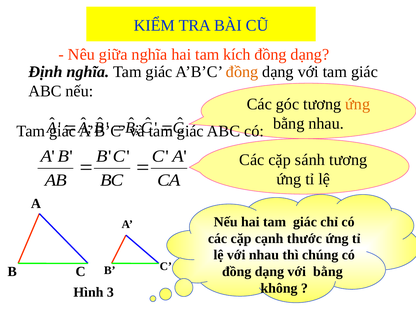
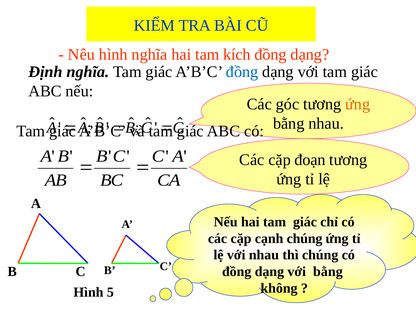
Nêu giữa: giữa -> hình (113, 54)
đồng colour: orange -> blue (242, 72)
sánh: sánh -> đoạn (310, 160)
cạnh thước: thước -> chúng (305, 238)
3: 3 -> 5 (110, 292)
